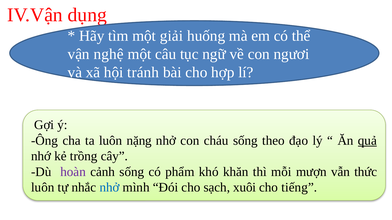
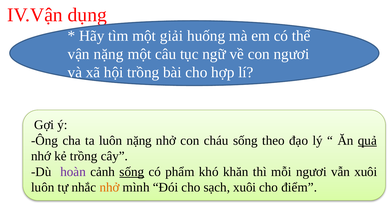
vận nghệ: nghệ -> nặng (109, 54)
hội tránh: tránh -> trồng (143, 73)
sống underline: none -> present (132, 172)
mỗi mượn: mượn -> ngươi (311, 172)
vẫn thức: thức -> xuôi (366, 172)
nhở colour: blue -> orange (109, 188)
tiếng: tiếng -> điểm (299, 188)
